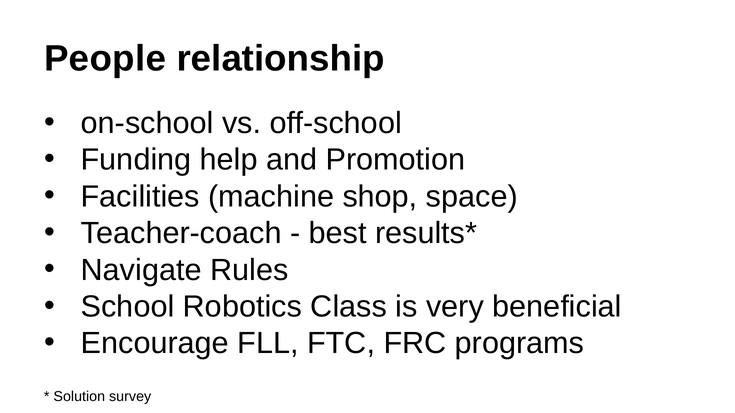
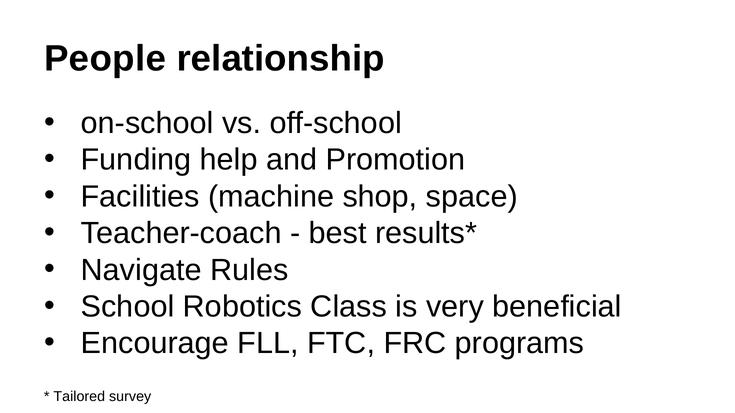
Solution: Solution -> Tailored (79, 397)
